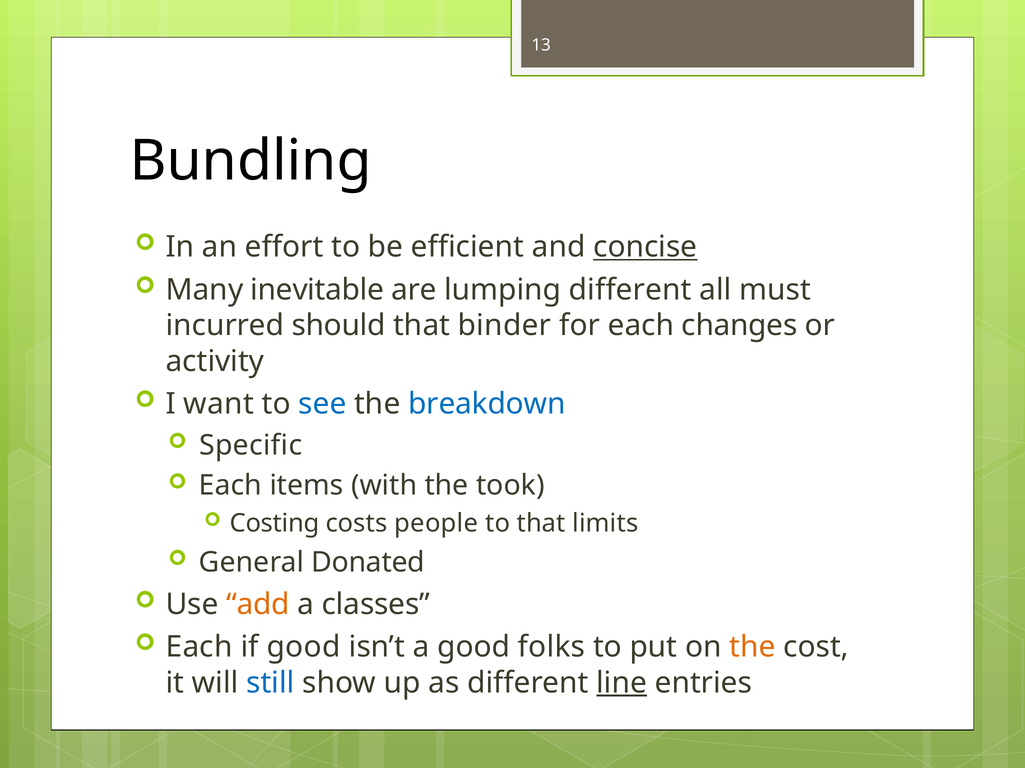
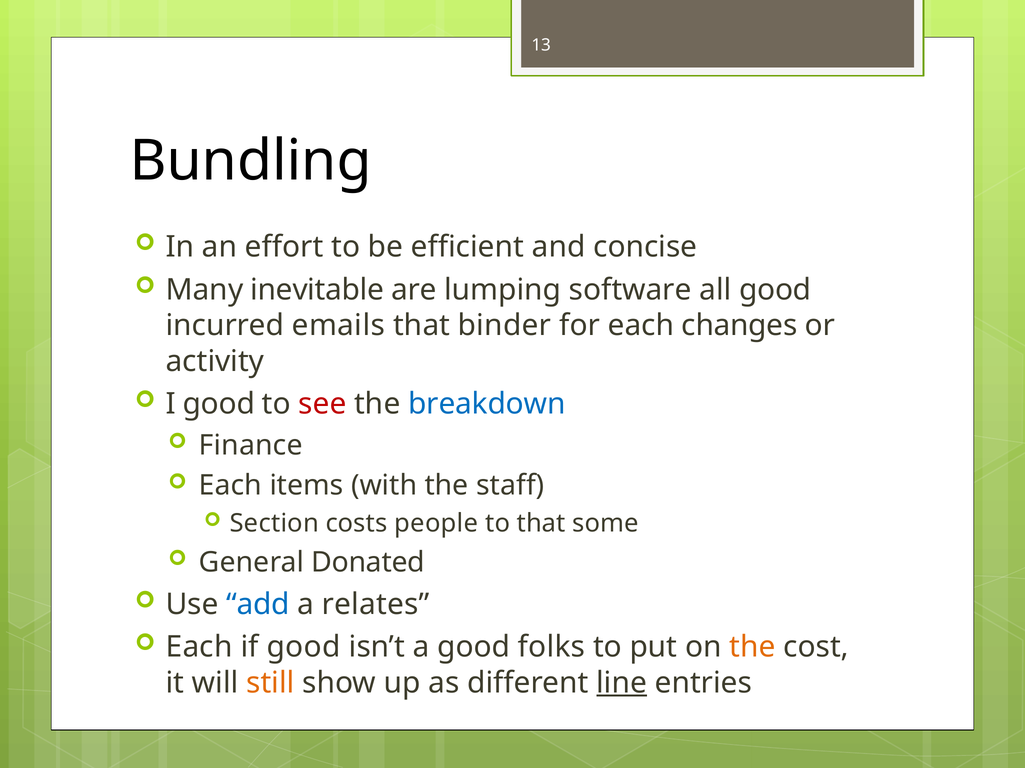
concise underline: present -> none (645, 247)
lumping different: different -> software (630, 290)
all must: must -> good (775, 290)
should: should -> emails (338, 326)
I want: want -> good (219, 404)
see colour: blue -> red (322, 404)
Specific: Specific -> Finance (251, 446)
took: took -> staff (510, 486)
Costing: Costing -> Section (274, 524)
limits: limits -> some (605, 524)
add colour: orange -> blue (258, 605)
classes: classes -> relates (376, 605)
still colour: blue -> orange (270, 683)
